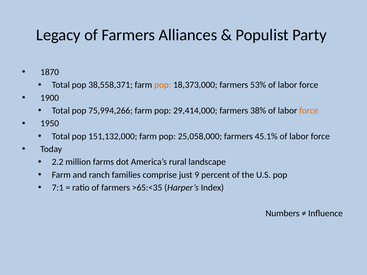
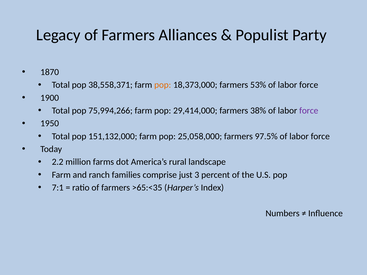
force colour: orange -> purple (309, 111)
45.1%: 45.1% -> 97.5% (266, 136)
9: 9 -> 3 (197, 175)
